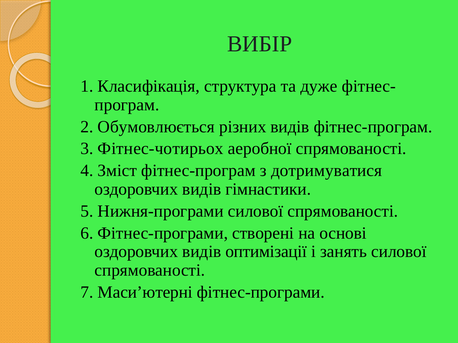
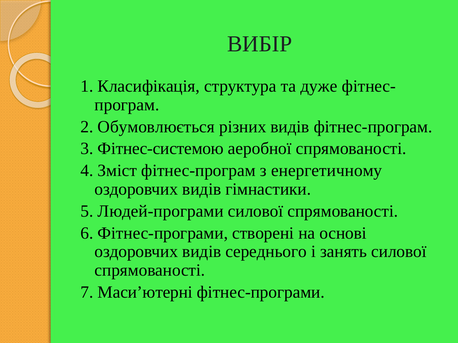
Фітнес-чотирьох: Фітнес-чотирьох -> Фітнес-системою (161, 149)
дотримуватися: дотримуватися -> енергетичному (327, 171)
Нижня-програми: Нижня-програми -> Людей-програми (161, 211)
оптимізації: оптимізації -> середнього (266, 252)
